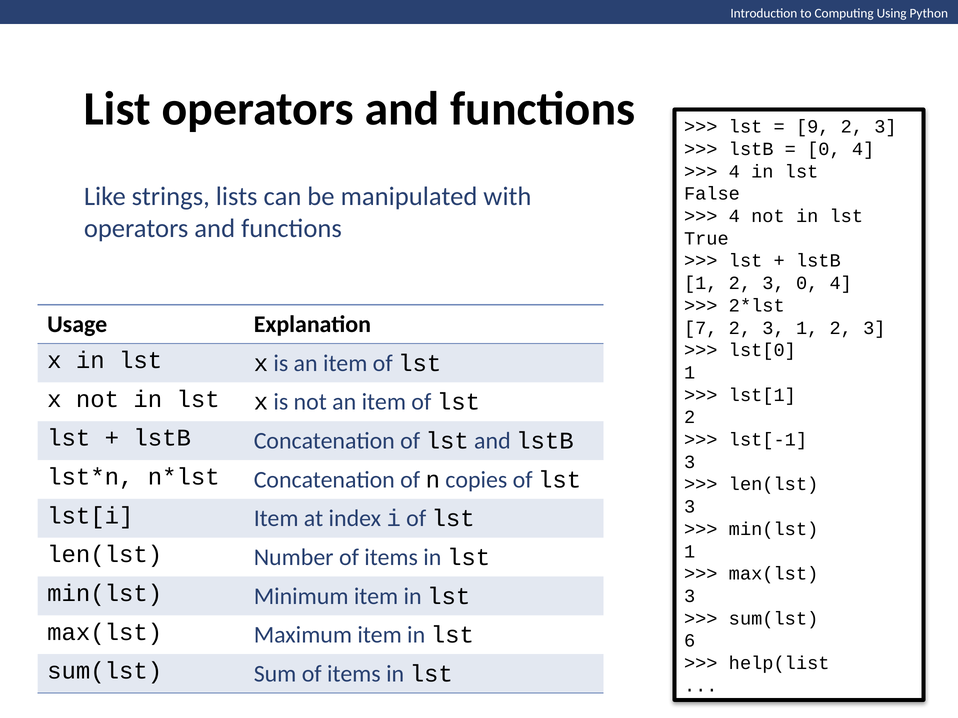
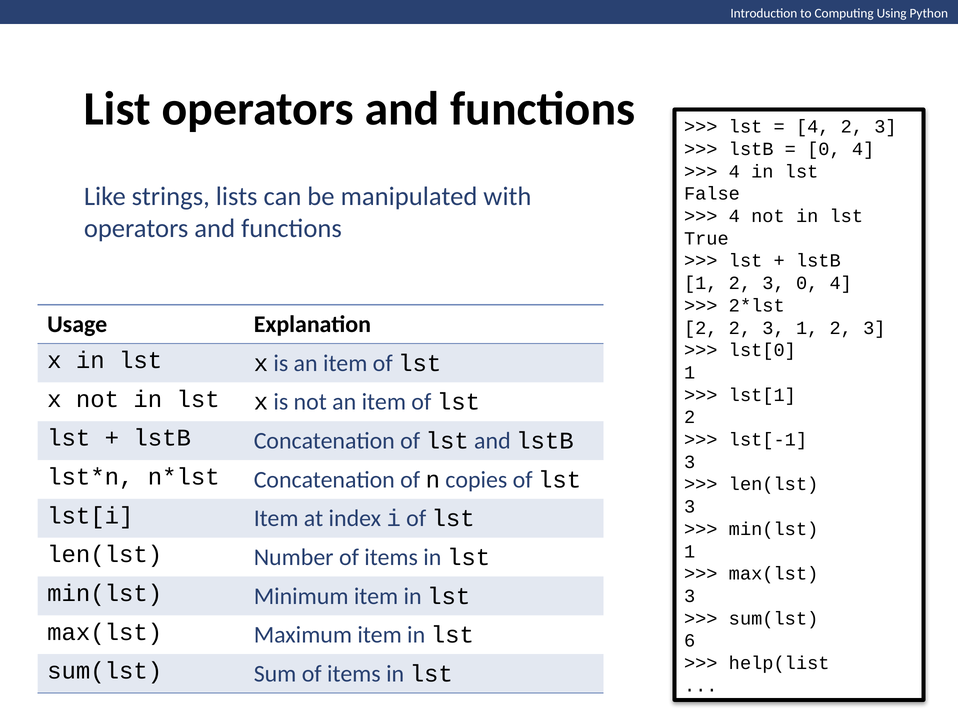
9: 9 -> 4 (813, 127)
7: 7 -> 2 (701, 328)
